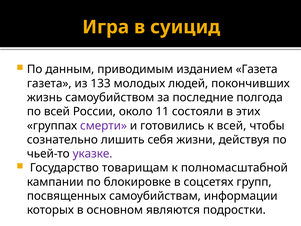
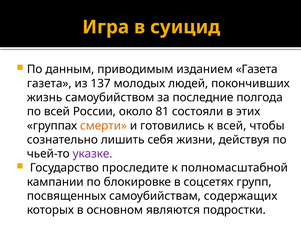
133: 133 -> 137 (101, 83)
11: 11 -> 81 (162, 111)
смерти colour: purple -> orange (103, 126)
товарищам: товарищам -> проследите (135, 168)
информации: информации -> содержащих (241, 196)
